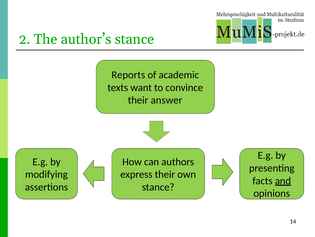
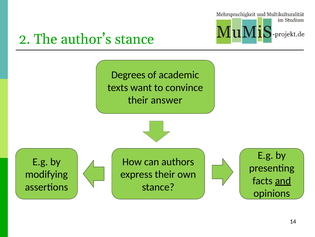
Reports: Reports -> Degrees (128, 75)
